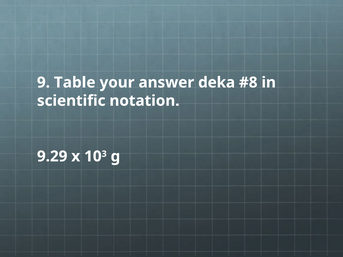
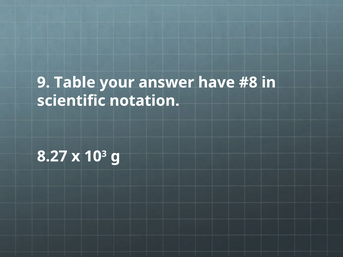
deka: deka -> have (217, 83)
9.29: 9.29 -> 8.27 (52, 157)
